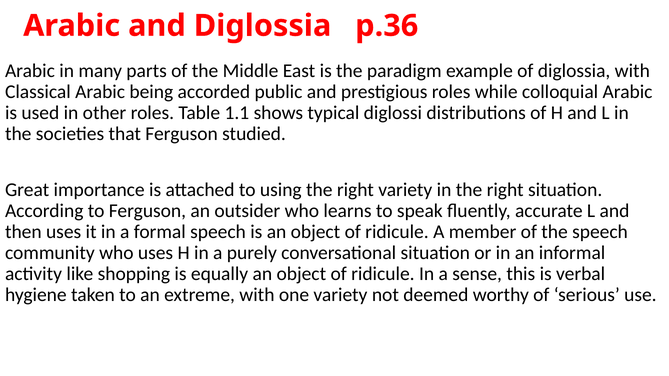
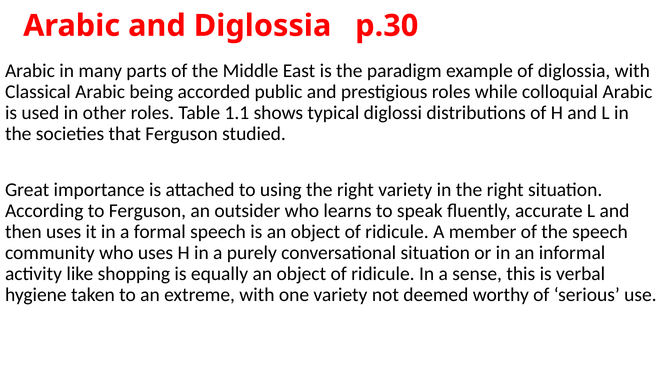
p.36: p.36 -> p.30 (387, 26)
